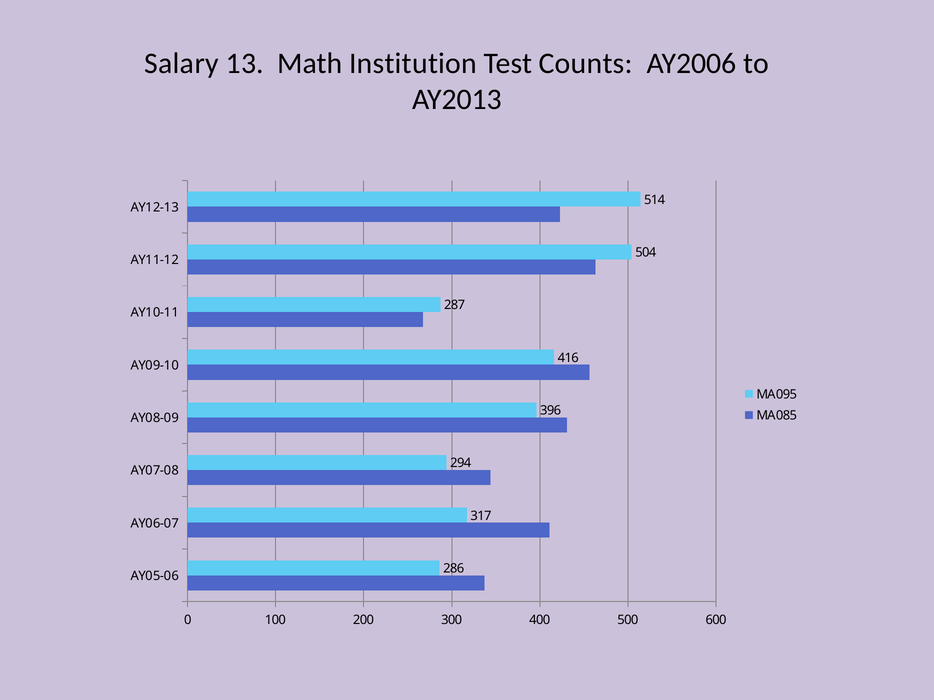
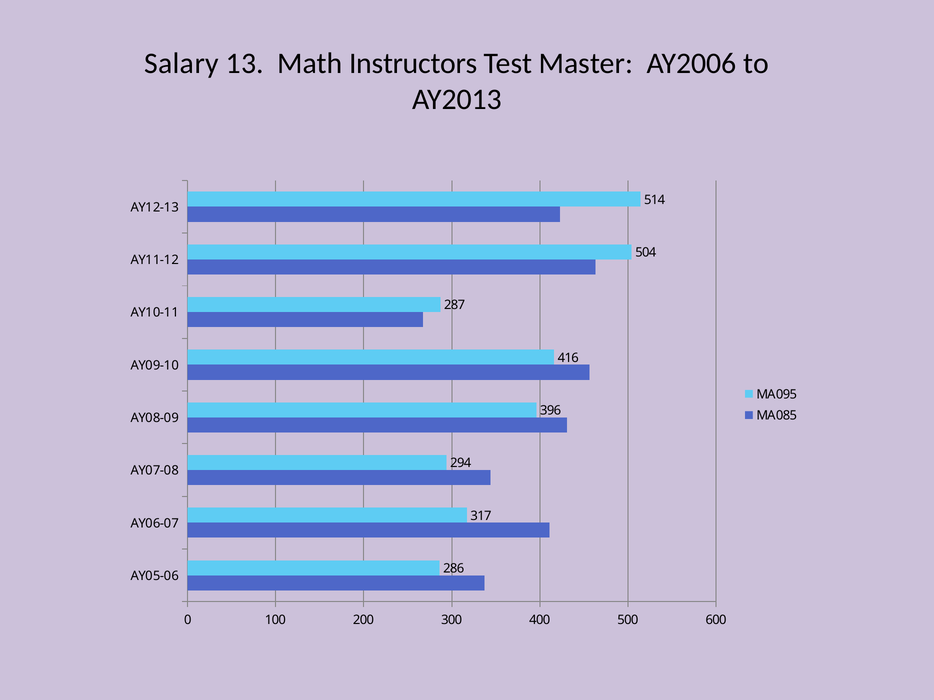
Institution: Institution -> Instructors (413, 64)
Counts: Counts -> Master (586, 64)
